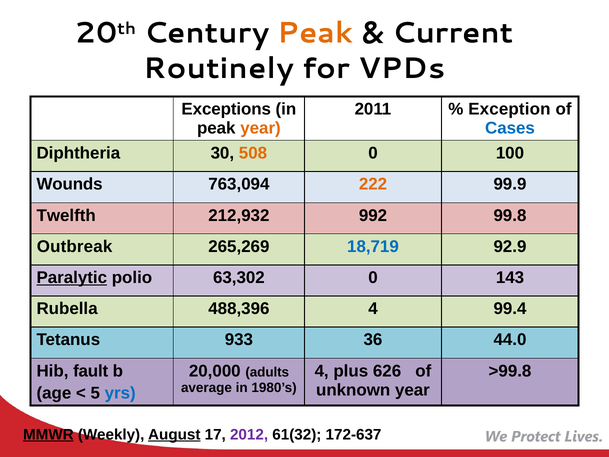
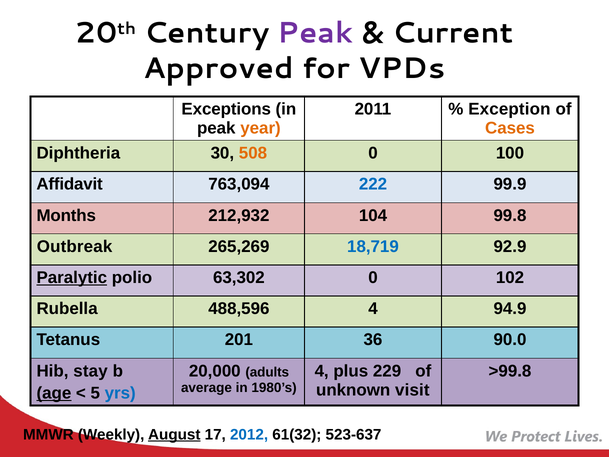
Peak colour: orange -> purple (315, 33)
Routinely: Routinely -> Approved (219, 69)
Cases colour: blue -> orange (510, 128)
Wounds: Wounds -> Affidavit (70, 184)
222 colour: orange -> blue (373, 184)
Twelfth: Twelfth -> Months (66, 215)
992: 992 -> 104 (373, 215)
143: 143 -> 102 (510, 278)
488,396: 488,396 -> 488,596 (239, 309)
99.4: 99.4 -> 94.9 (510, 309)
933: 933 -> 201 (239, 340)
44.0: 44.0 -> 90.0 (510, 340)
fault: fault -> stay (90, 371)
626: 626 -> 229 (387, 371)
unknown year: year -> visit (412, 390)
age underline: none -> present (54, 393)
MMWR underline: present -> none (48, 434)
2012 colour: purple -> blue (249, 434)
172-637: 172-637 -> 523-637 (354, 434)
